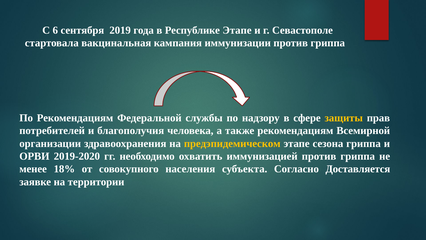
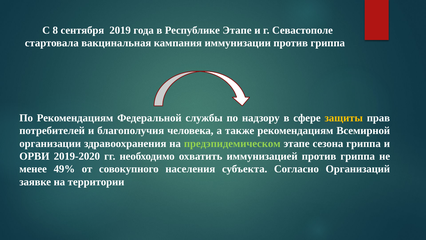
6: 6 -> 8 (55, 30)
предэпидемическом colour: yellow -> light green (232, 143)
18%: 18% -> 49% (64, 169)
Доставляется: Доставляется -> Организаций (358, 169)
